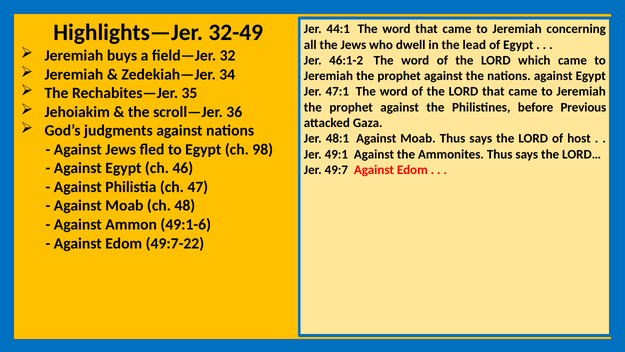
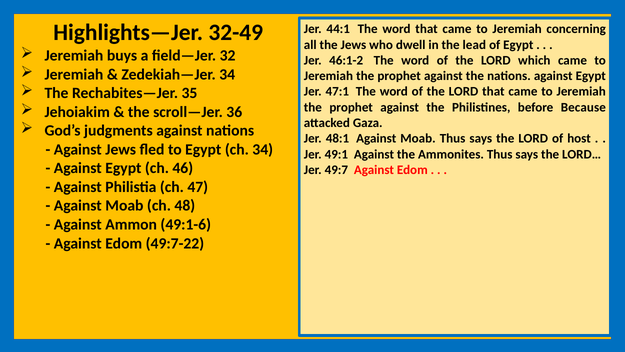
Previous: Previous -> Because (583, 107)
ch 98: 98 -> 34 (263, 149)
